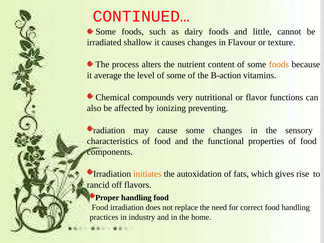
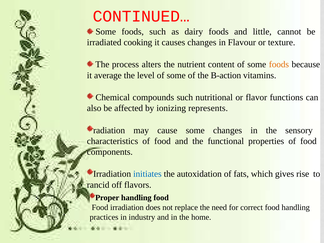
shallow: shallow -> cooking (138, 42)
compounds very: very -> such (185, 97)
preventing: preventing -> represents (208, 108)
initiates colour: orange -> blue (147, 174)
